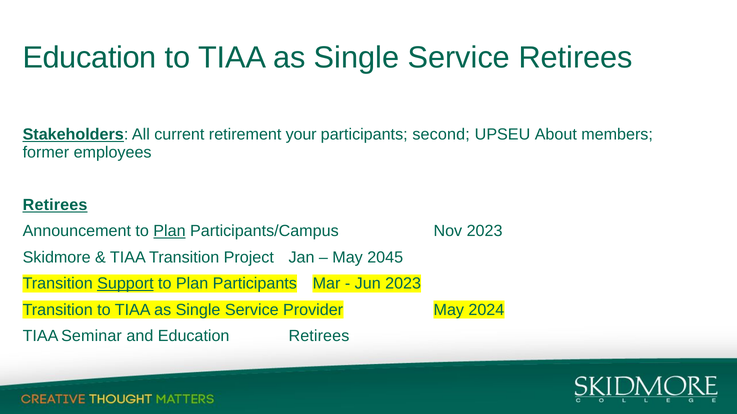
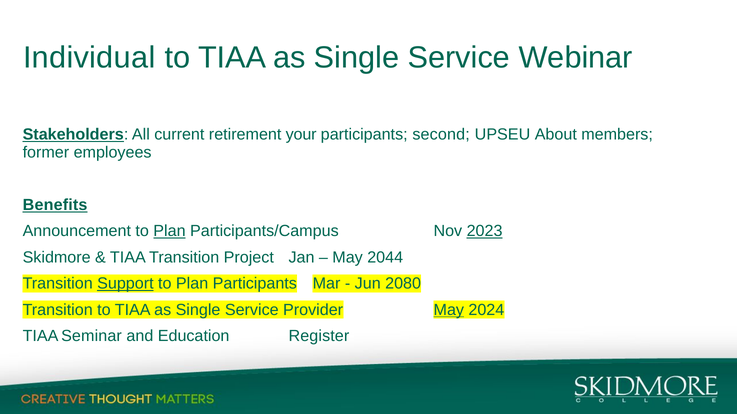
Education: Education -> Individual (89, 58)
Service Retirees: Retirees -> Webinar (576, 58)
Retirees: Retirees -> Benefits (55, 205)
2023 underline: none -> present (485, 231)
2045: 2045 -> 2044 (385, 258)
Jun 2023: 2023 -> 2080 (403, 284)
May underline: none -> present (449, 310)
Education Retirees: Retirees -> Register (319, 337)
